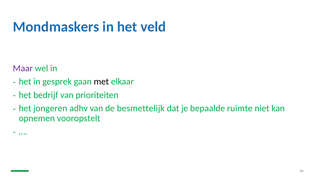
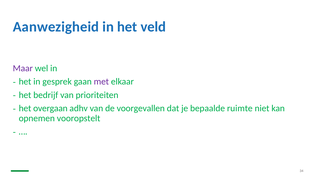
Mondmaskers: Mondmaskers -> Aanwezigheid (56, 27)
met colour: black -> purple (101, 82)
jongeren: jongeren -> overgaan (50, 108)
besmettelijk: besmettelijk -> voorgevallen (141, 108)
